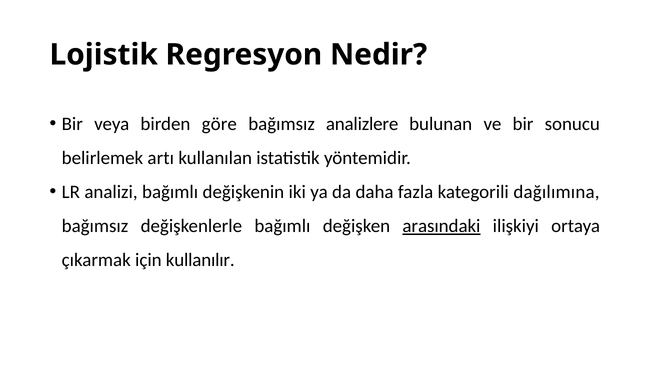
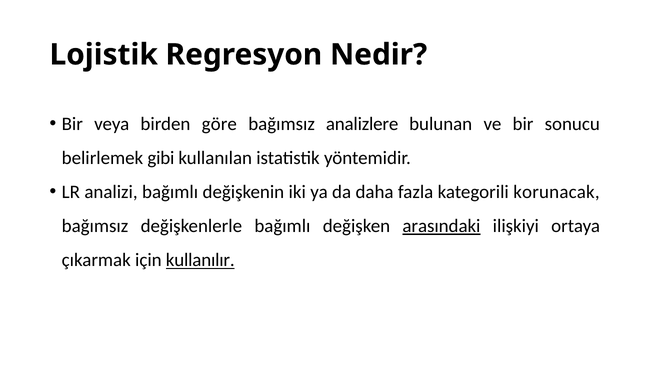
artı: artı -> gibi (161, 158)
dağılımına: dağılımına -> korunacak (556, 192)
kullanılır underline: none -> present (200, 260)
